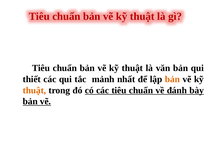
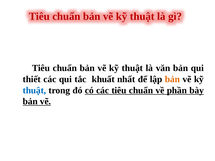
mảnh: mảnh -> khuất (103, 79)
thuật colour: orange -> blue (34, 90)
đánh: đánh -> phần (177, 90)
